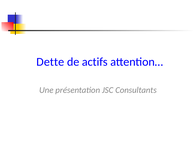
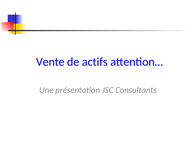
Dette: Dette -> Vente (50, 62)
